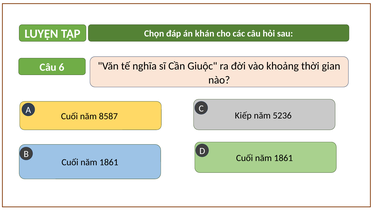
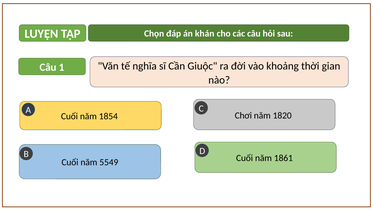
6: 6 -> 1 (62, 67)
Kiếp: Kiếp -> Chơi (243, 115)
5236: 5236 -> 1820 (282, 115)
8587: 8587 -> 1854 (108, 116)
1861: 1861 -> 5549 (109, 162)
